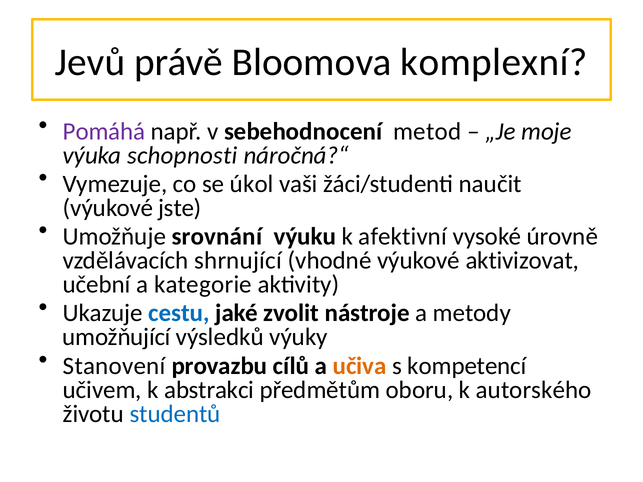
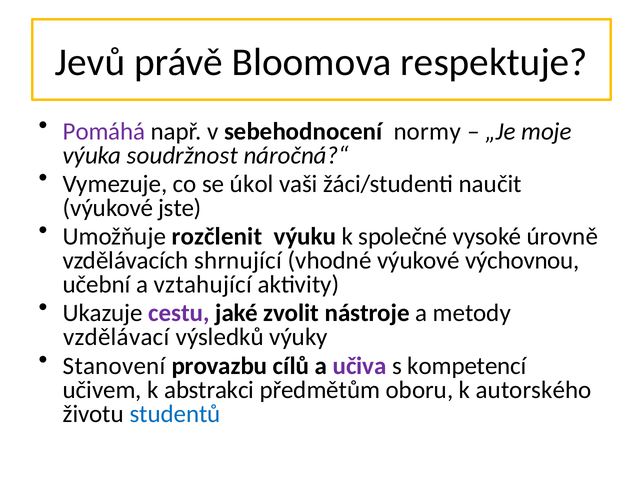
komplexní: komplexní -> respektuje (494, 62)
metod: metod -> normy (427, 132)
schopnosti: schopnosti -> soudržnost (182, 156)
srovnání: srovnání -> rozčlenit (217, 237)
afektivní: afektivní -> společné (403, 237)
aktivizovat: aktivizovat -> výchovnou (522, 261)
kategorie: kategorie -> vztahující (203, 285)
cestu colour: blue -> purple (179, 313)
umožňující: umožňující -> vzdělávací (116, 337)
učiva colour: orange -> purple (360, 366)
